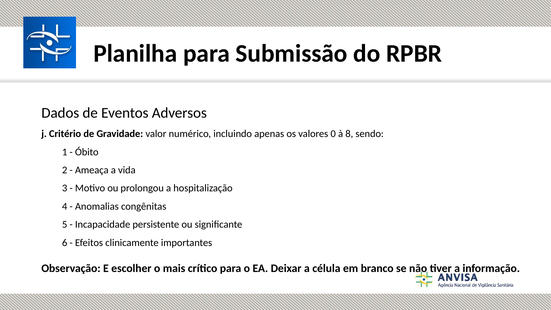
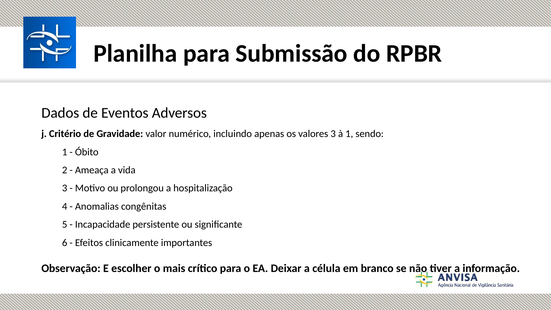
valores 0: 0 -> 3 (333, 134)
à 8: 8 -> 1 (349, 134)
